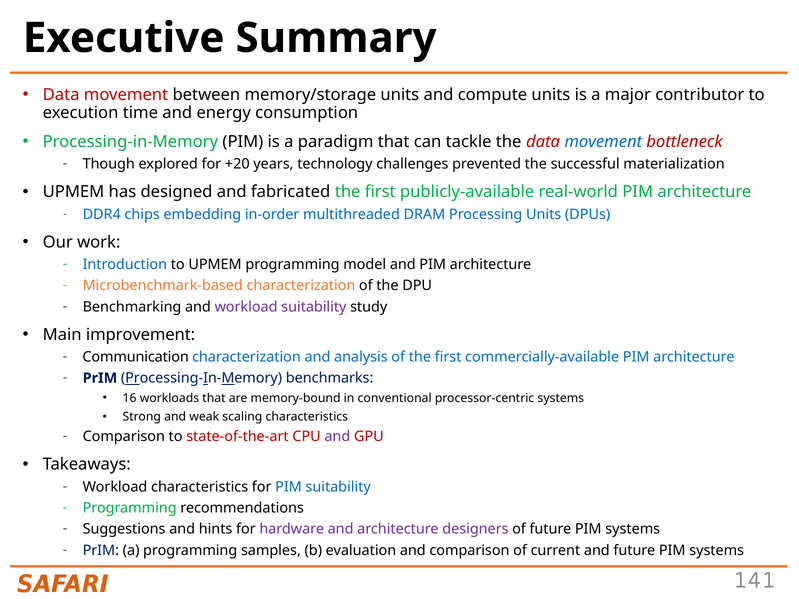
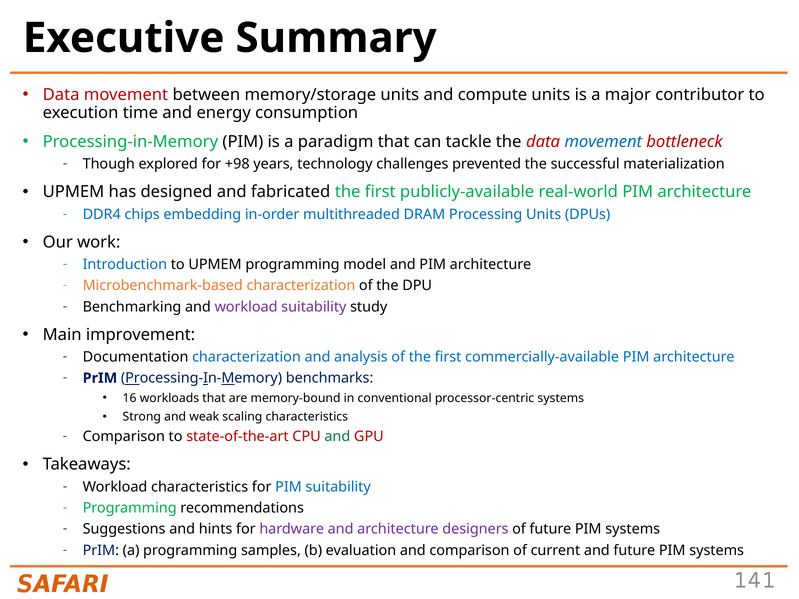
+20: +20 -> +98 (237, 164)
Communication: Communication -> Documentation (136, 357)
and colour: purple -> green (337, 437)
